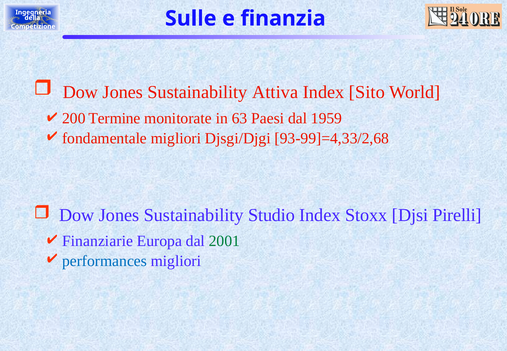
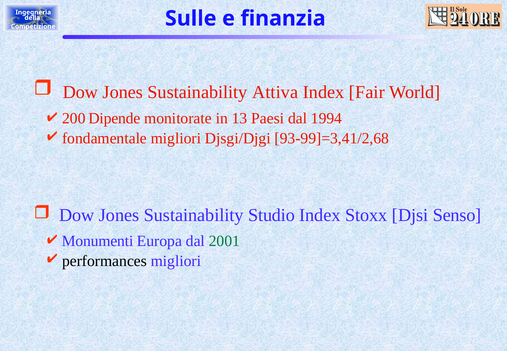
Sito: Sito -> Fair (367, 92)
Termine: Termine -> Dipende (114, 119)
63: 63 -> 13 (240, 119)
1959: 1959 -> 1994 (327, 119)
93-99]=4,33/2,68: 93-99]=4,33/2,68 -> 93-99]=3,41/2,68 (332, 138)
Pirelli: Pirelli -> Senso (457, 215)
Finanziarie: Finanziarie -> Monumenti (98, 241)
performances colour: blue -> black (104, 261)
